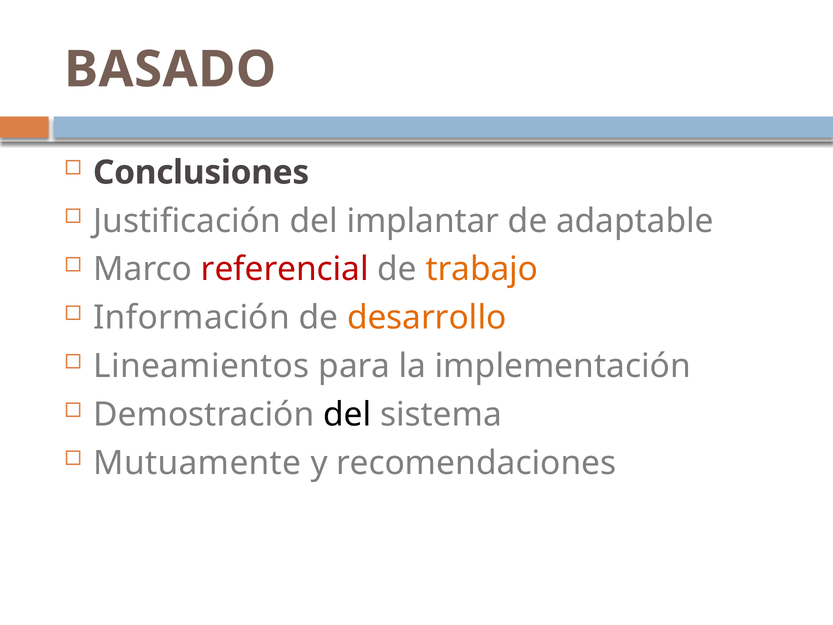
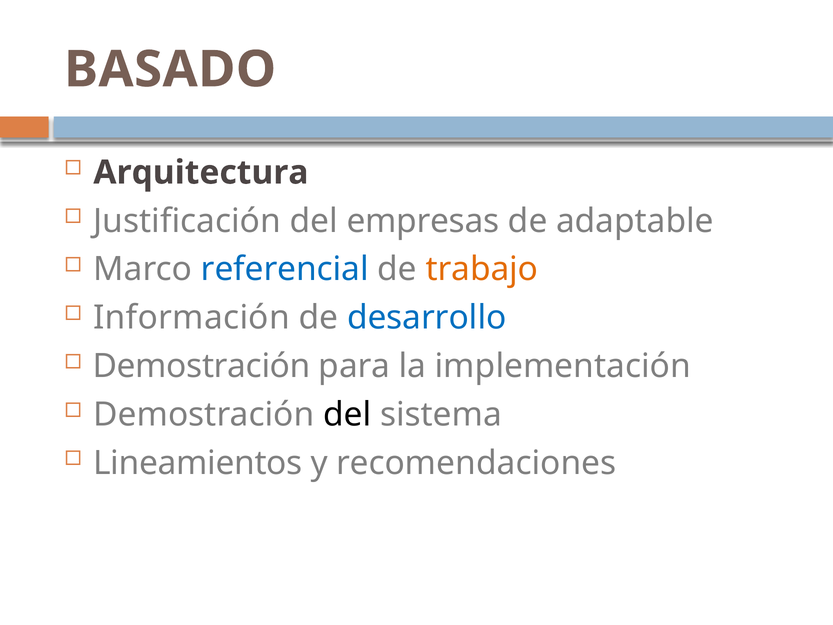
Conclusiones: Conclusiones -> Arquitectura (201, 172)
implantar: implantar -> empresas (423, 221)
referencial colour: red -> blue (285, 269)
desarrollo colour: orange -> blue (427, 318)
Lineamientos: Lineamientos -> Demostración (202, 366)
Mutuamente: Mutuamente -> Lineamientos (198, 463)
